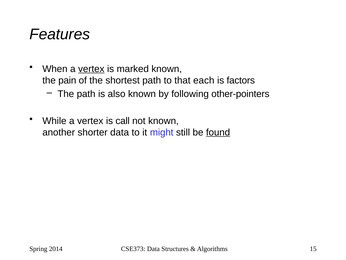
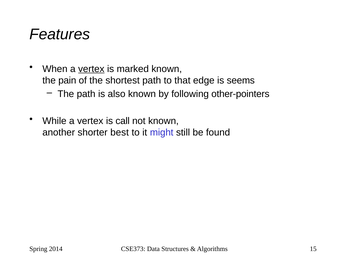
each: each -> edge (204, 80)
factors: factors -> seems (241, 80)
shorter data: data -> best (120, 132)
found underline: present -> none (218, 132)
